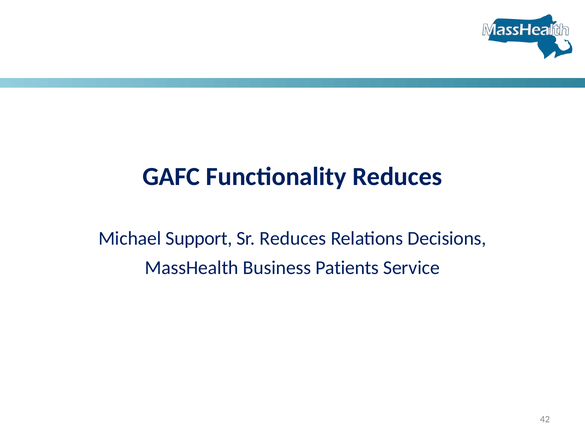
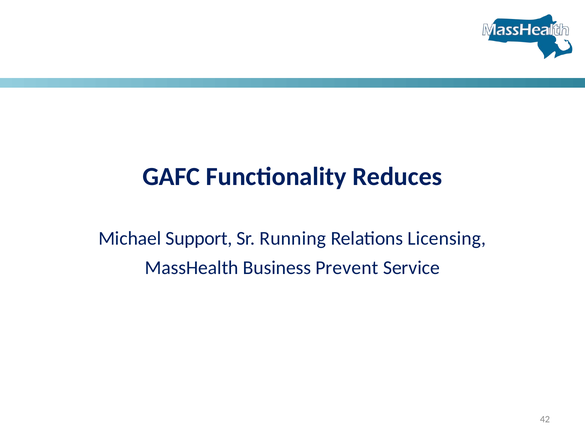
Sr Reduces: Reduces -> Running (293, 238)
Decisions: Decisions -> Licensing (447, 238)
Patients: Patients -> Prevent (347, 268)
